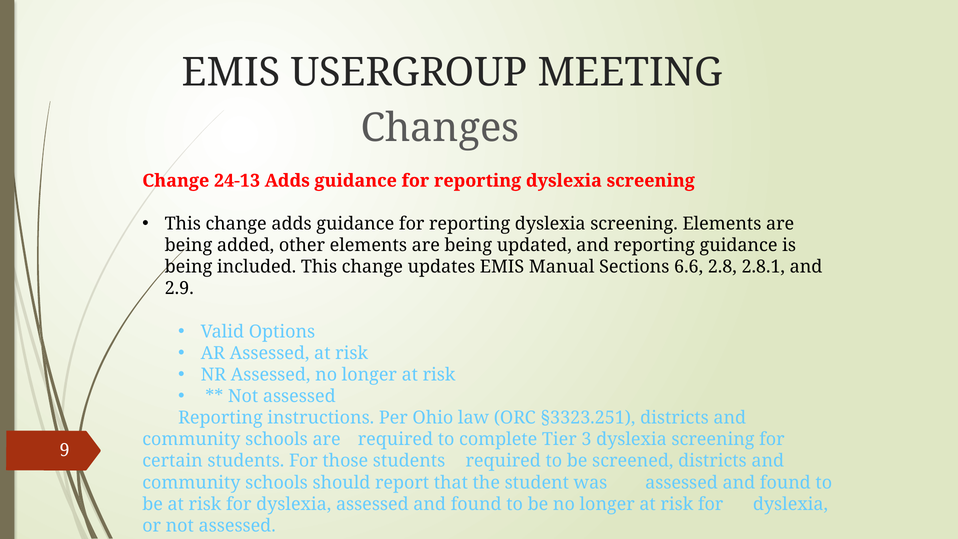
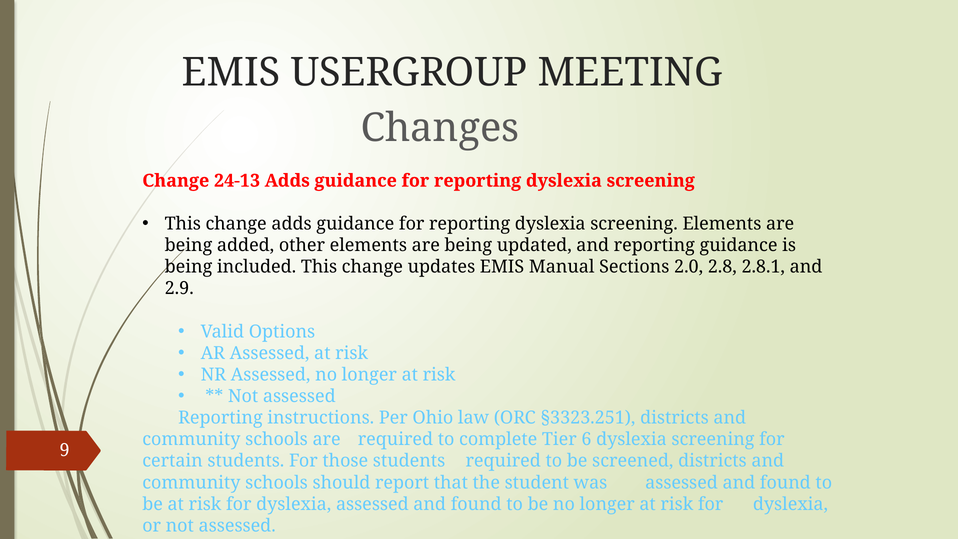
6.6: 6.6 -> 2.0 (689, 267)
3: 3 -> 6 (586, 439)
